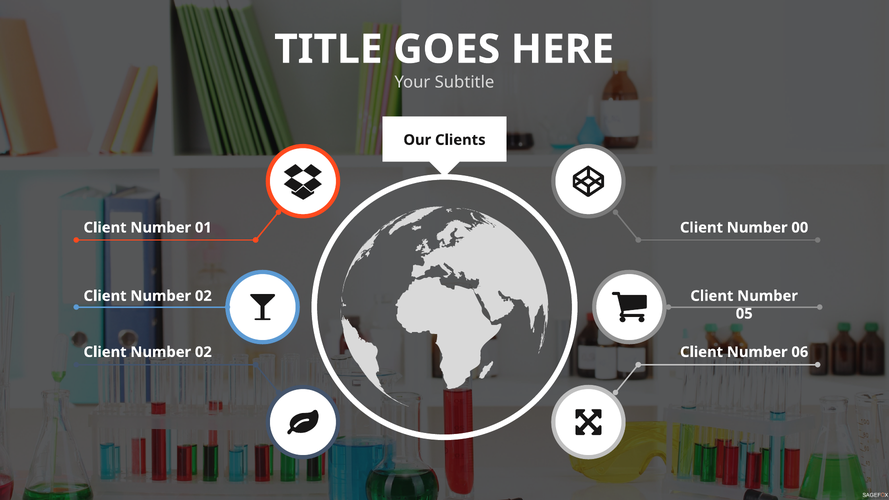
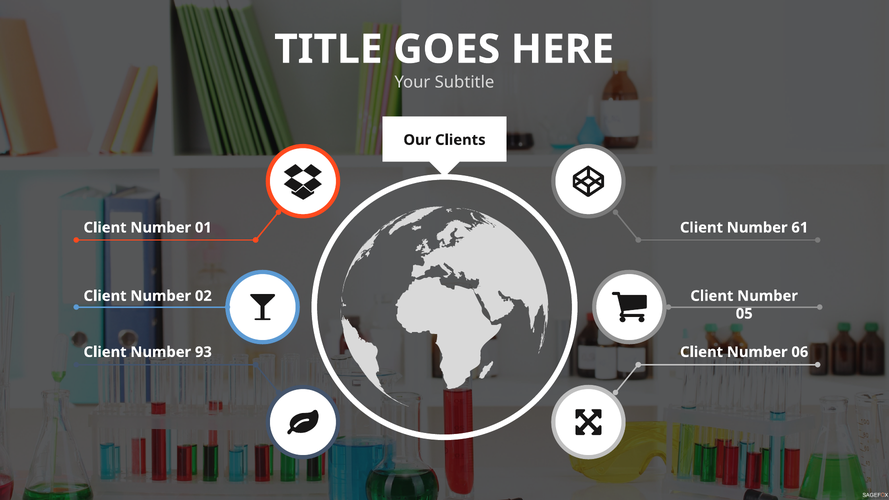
00: 00 -> 61 (800, 228)
02: 02 -> 93 (203, 352)
